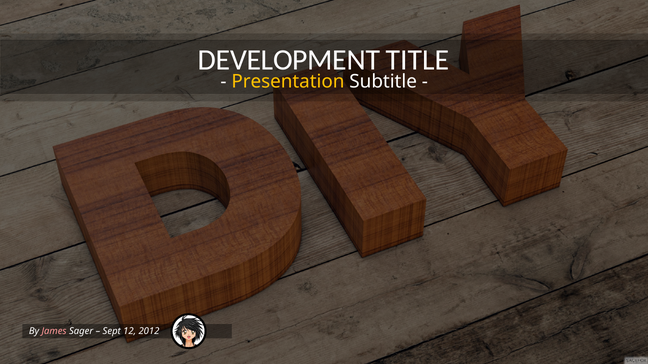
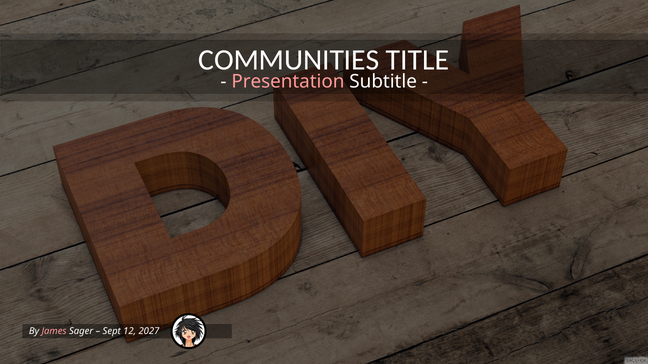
DEVELOPMENT: DEVELOPMENT -> COMMUNITIES (289, 60)
Presentation colour: yellow -> pink (288, 81)
2012: 2012 -> 2027 (149, 332)
